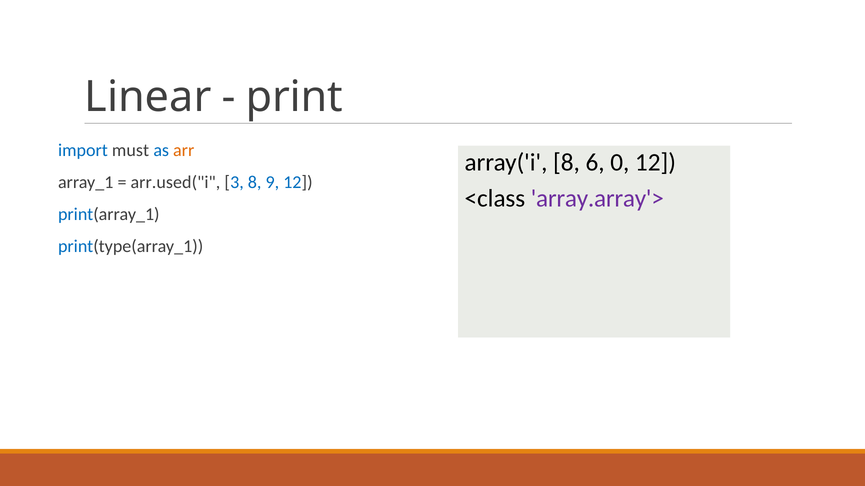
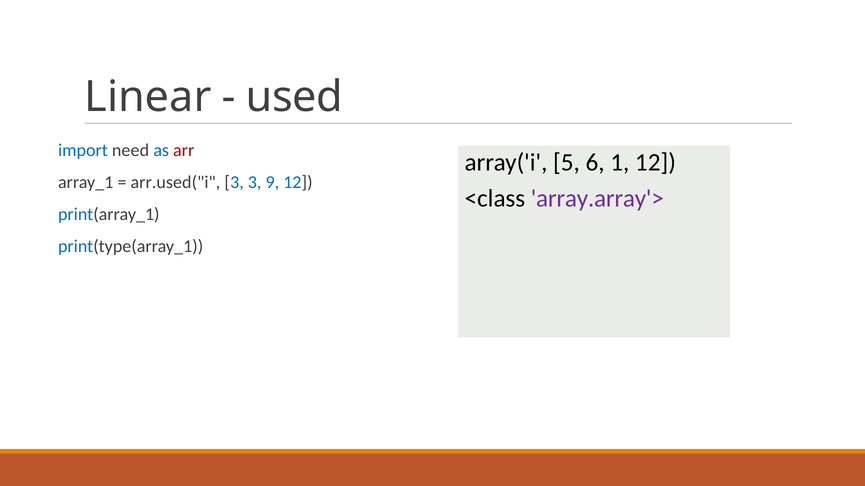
print: print -> used (294, 97)
must: must -> need (131, 150)
arr colour: orange -> red (184, 150)
array('i 8: 8 -> 5 (566, 163)
0: 0 -> 1 (620, 163)
3 8: 8 -> 3 (255, 182)
